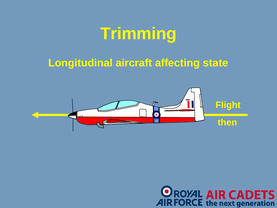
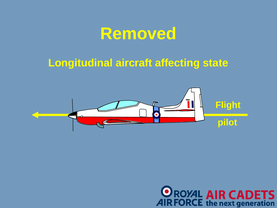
Trimming: Trimming -> Removed (138, 34)
then: then -> pilot (227, 122)
